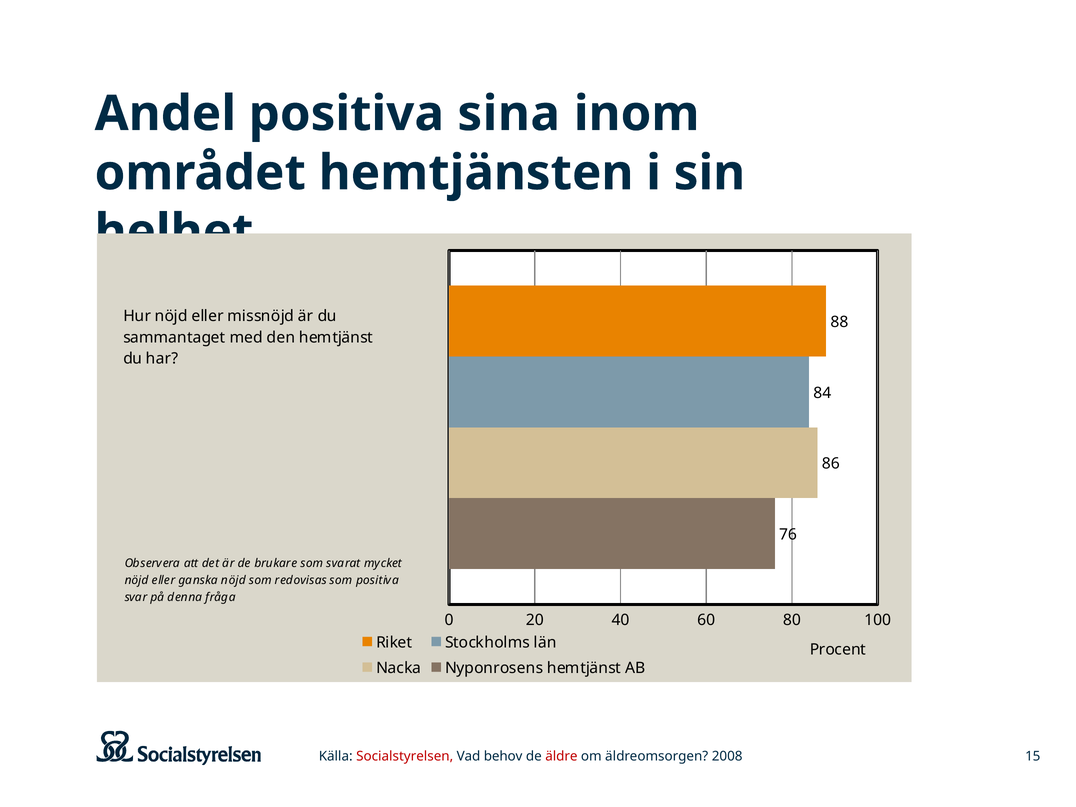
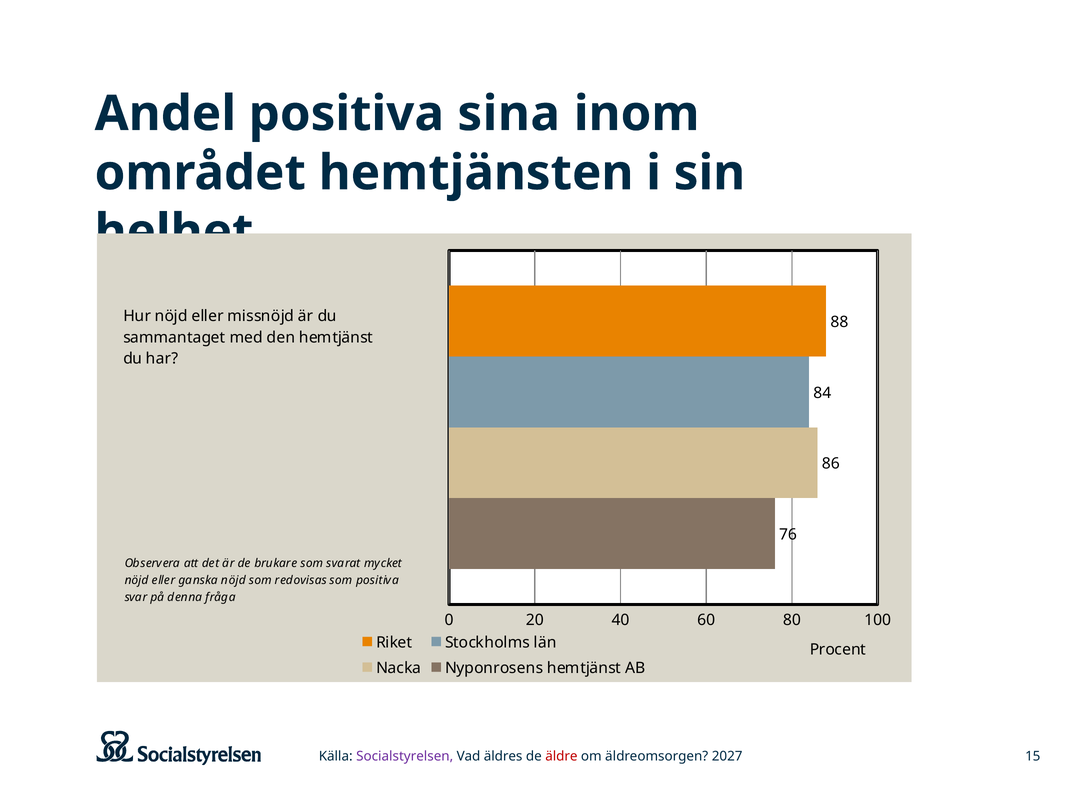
Socialstyrelsen colour: red -> purple (405, 756)
behov: behov -> äldres (503, 756)
2008: 2008 -> 2027 (727, 756)
